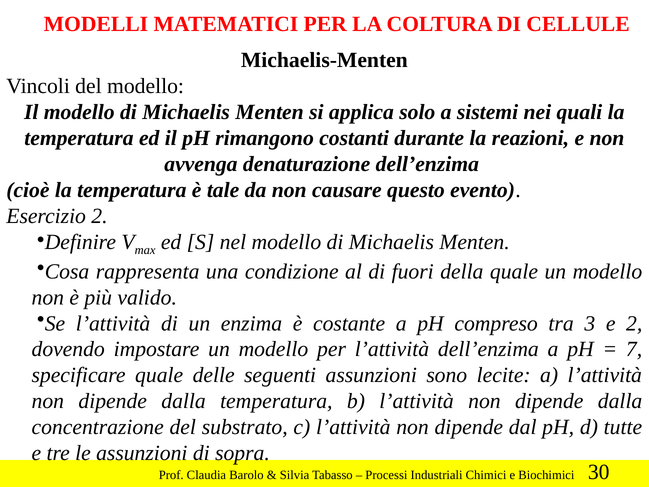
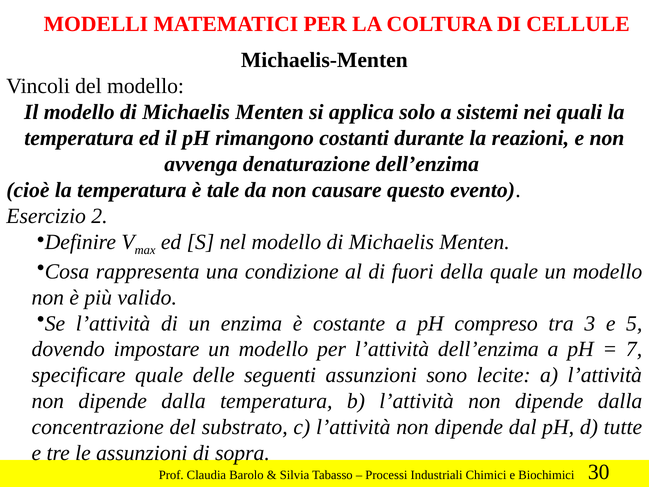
e 2: 2 -> 5 (634, 323)
